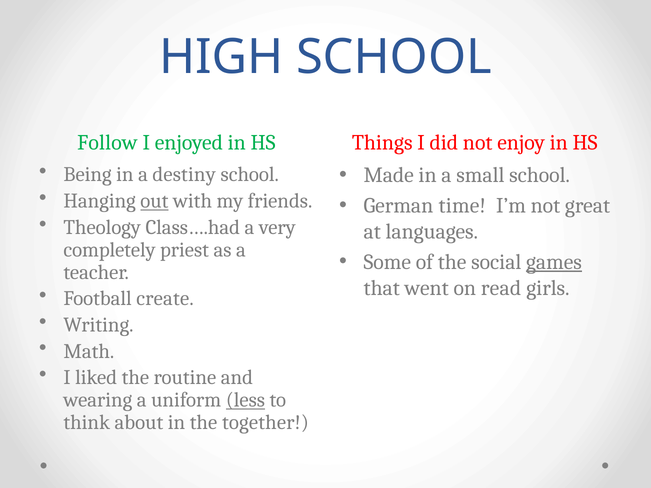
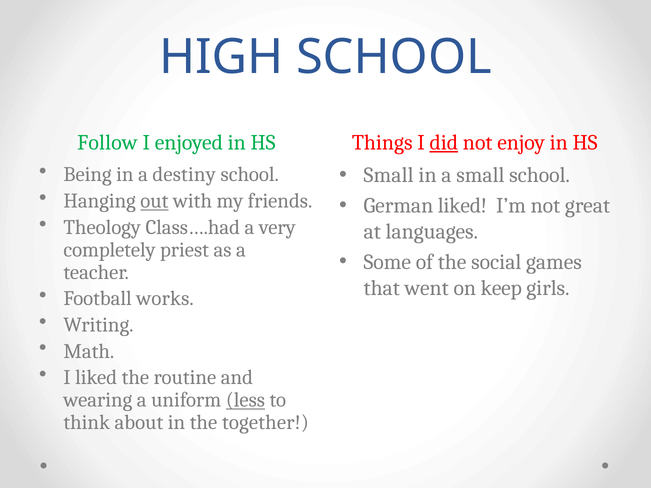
did underline: none -> present (444, 143)
Made: Made -> Small (389, 175)
German time: time -> liked (462, 206)
games underline: present -> none (554, 262)
read: read -> keep (501, 288)
create: create -> works (165, 299)
